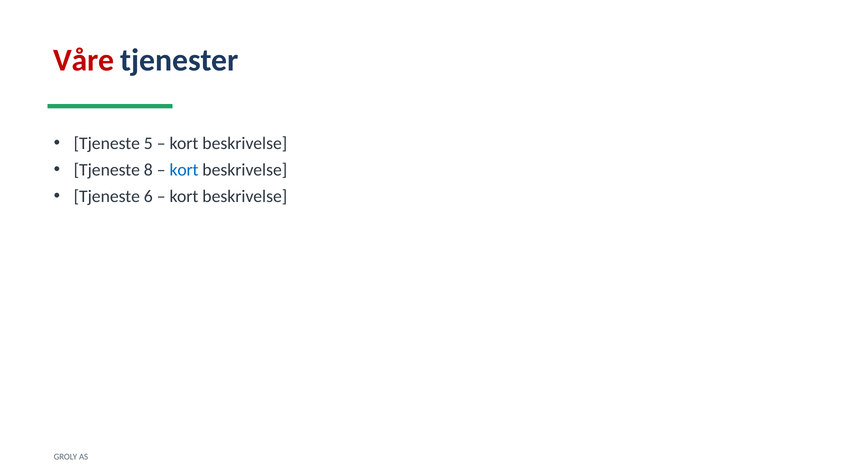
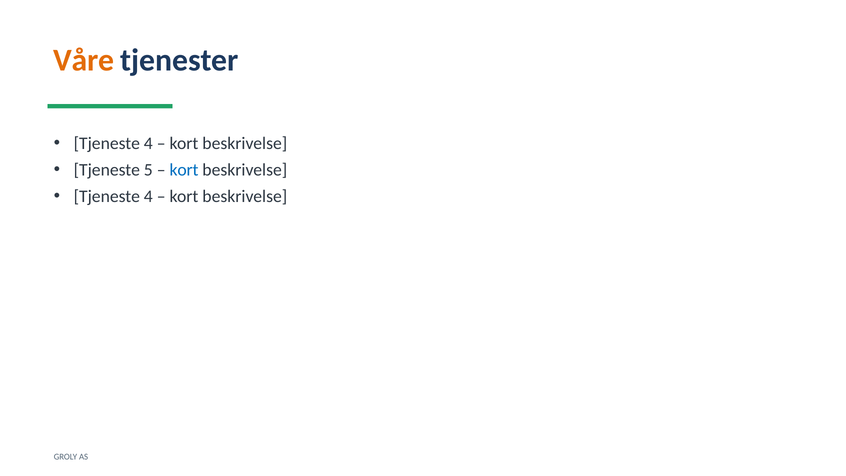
Våre colour: red -> orange (84, 60)
5: 5 -> 4 (148, 143)
8: 8 -> 5 (148, 170)
6: 6 -> 4 (148, 196)
